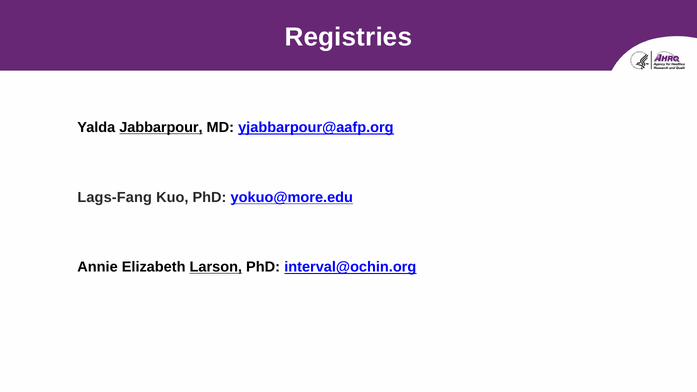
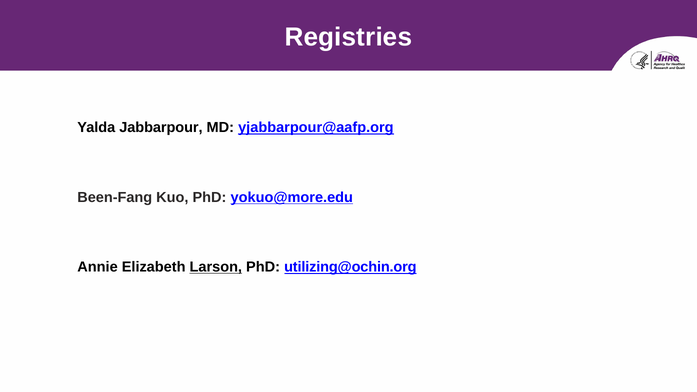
Jabbarpour underline: present -> none (161, 128)
Lags-Fang: Lags-Fang -> Been-Fang (115, 197)
interval@ochin.org: interval@ochin.org -> utilizing@ochin.org (350, 267)
